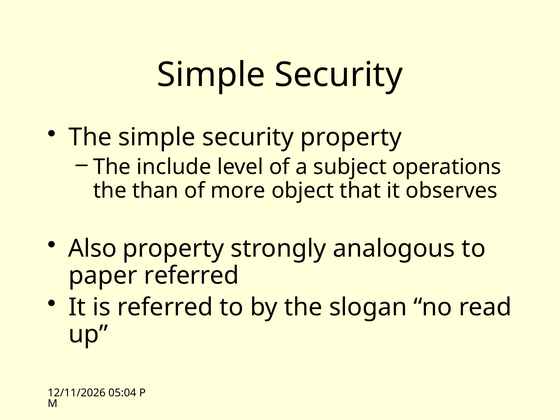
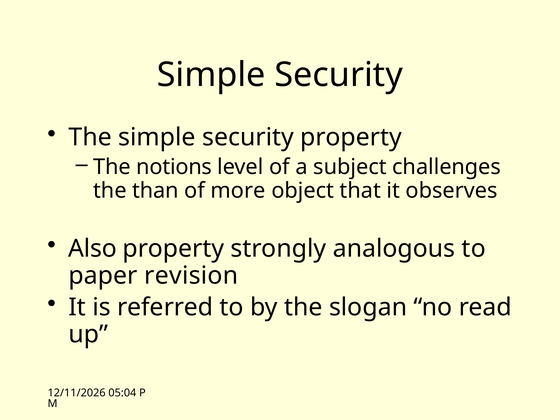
include: include -> notions (174, 167)
operations: operations -> challenges (447, 167)
paper referred: referred -> revision (191, 276)
